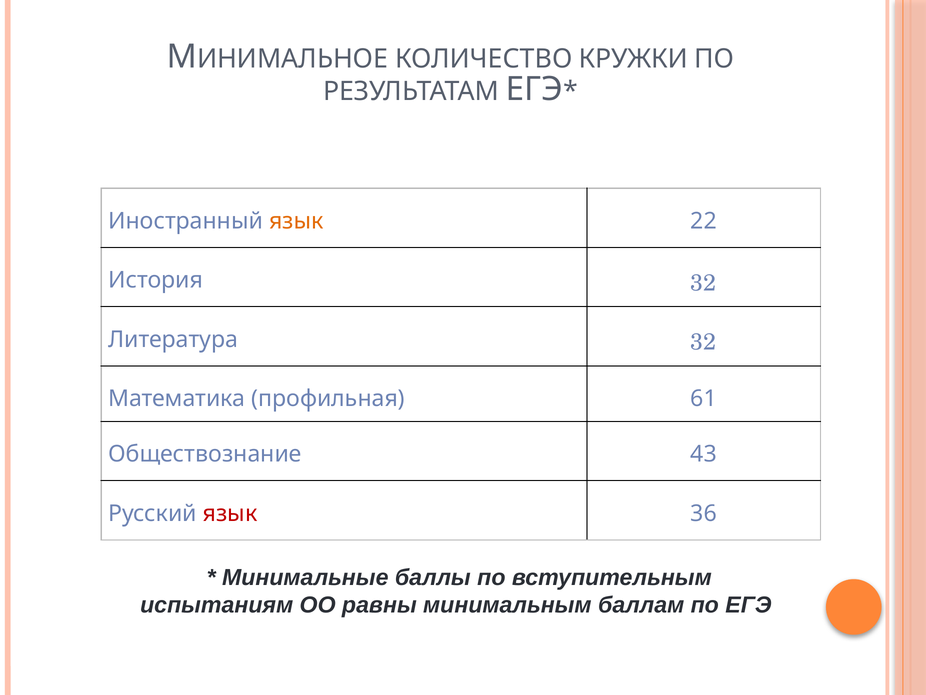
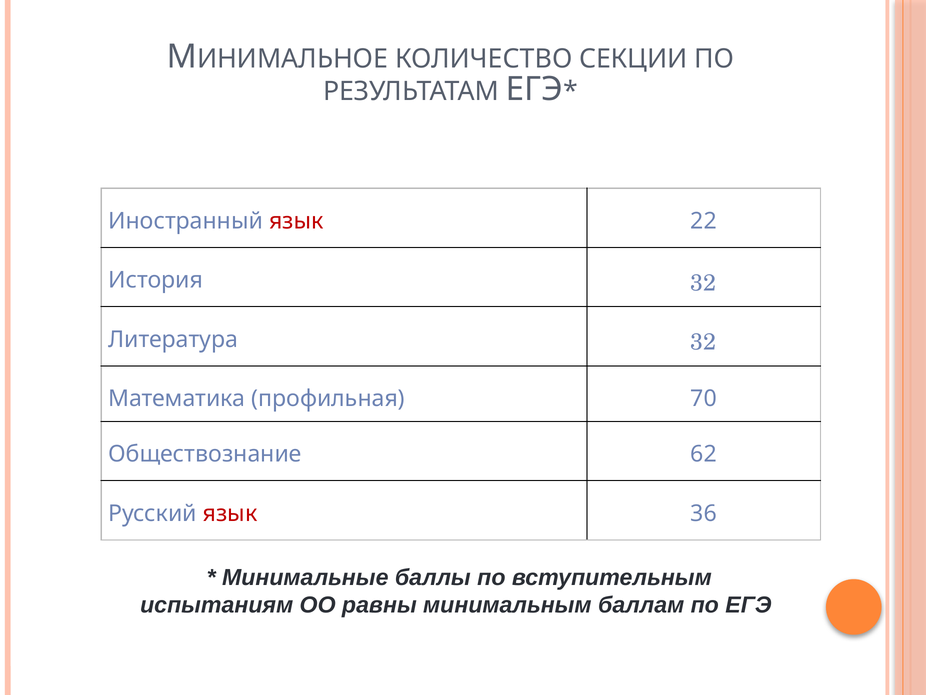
КРУЖКИ: КРУЖКИ -> СЕКЦИИ (633, 59)
язык colour: orange -> red (296, 221)
61: 61 -> 70 (704, 398)
43: 43 -> 62 (704, 454)
